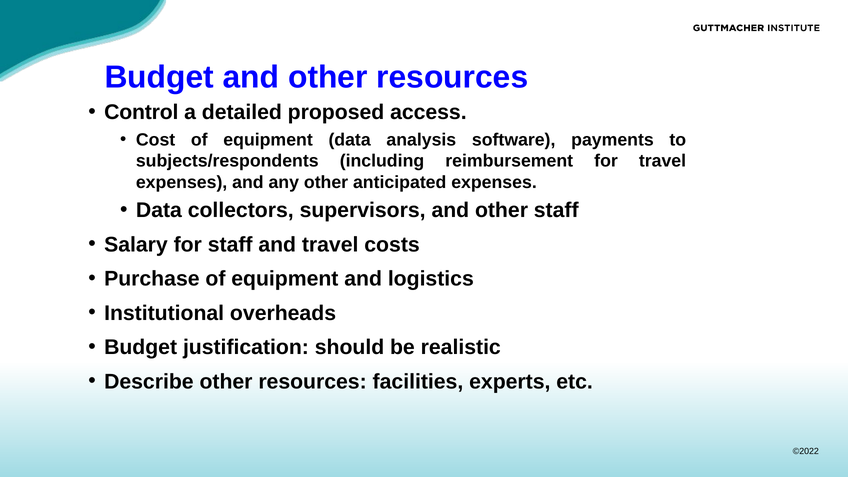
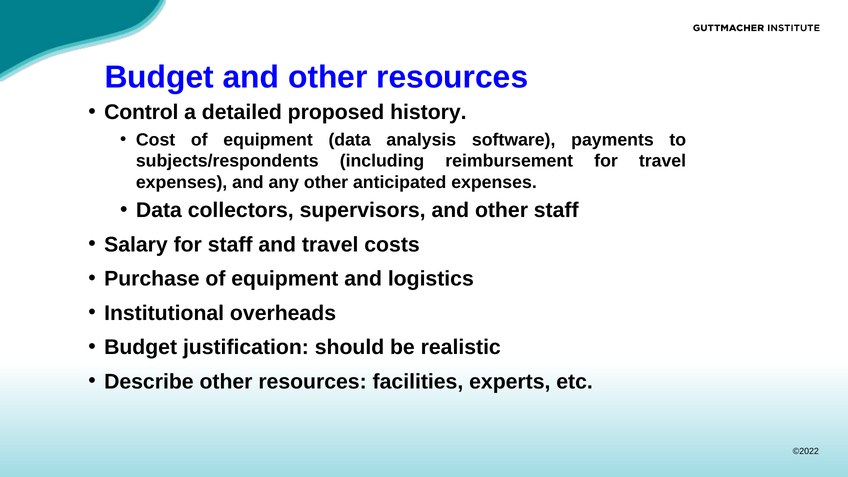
access: access -> history (428, 112)
